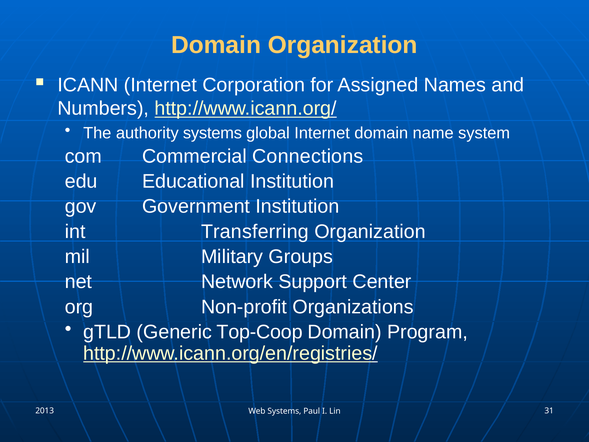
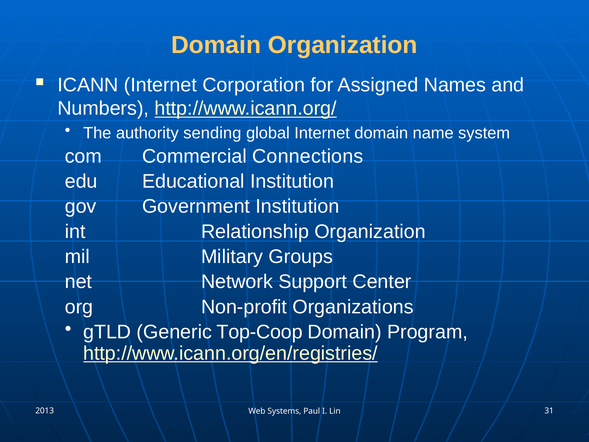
authority systems: systems -> sending (212, 133)
Transferring: Transferring -> Relationship (255, 231)
